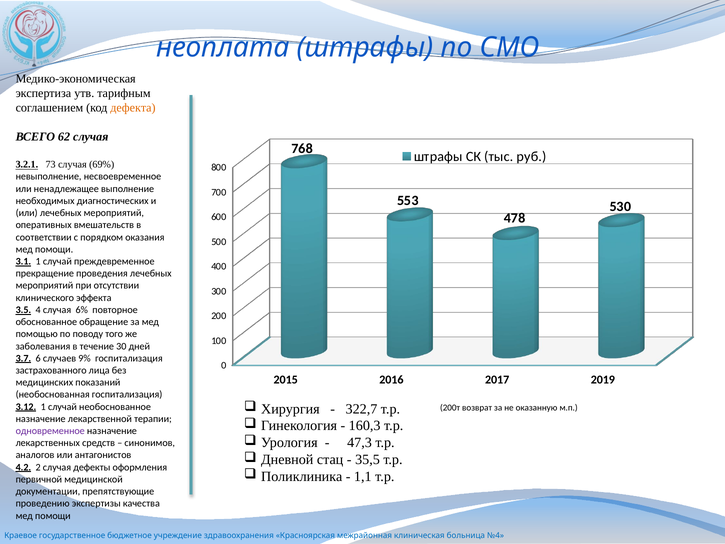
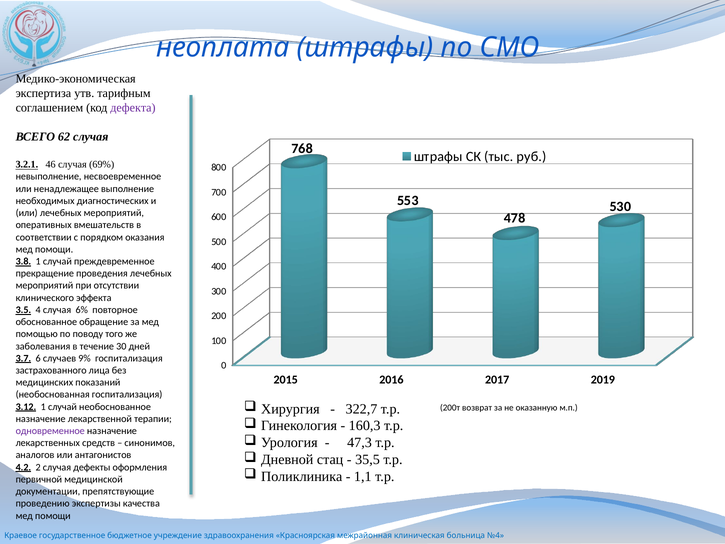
дефекта colour: orange -> purple (133, 108)
73: 73 -> 46 (51, 164)
3.1: 3.1 -> 3.8 (23, 261)
